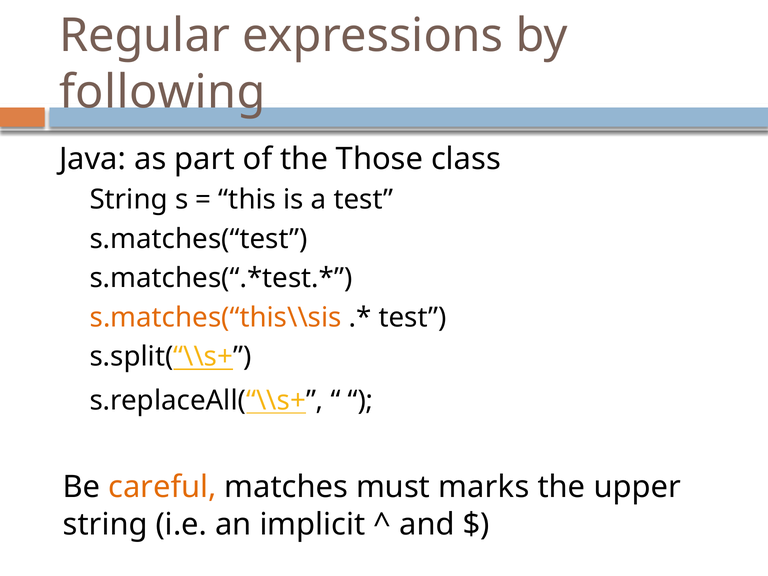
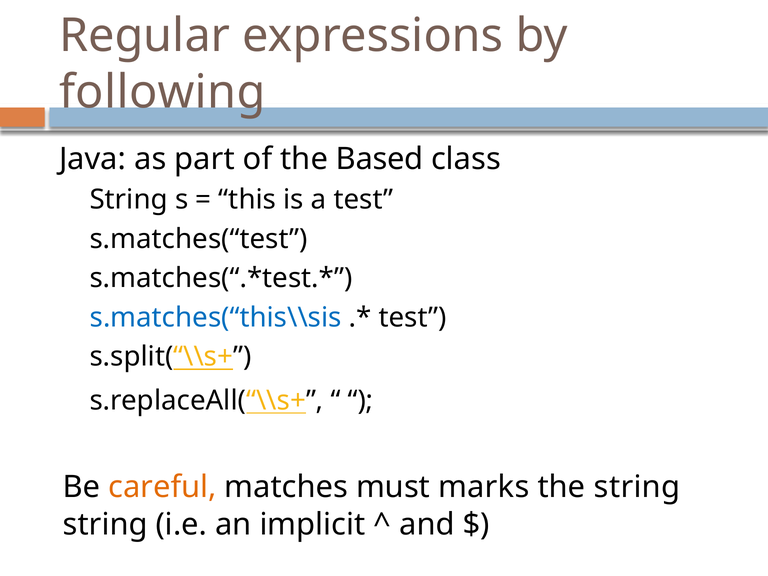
Those: Those -> Based (380, 159)
s.matches(“this\\sis colour: orange -> blue (216, 317)
the upper: upper -> string (637, 487)
